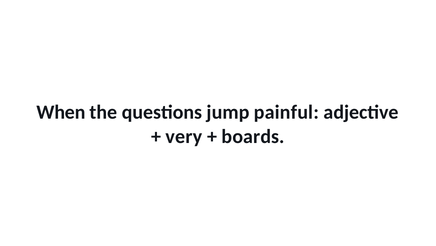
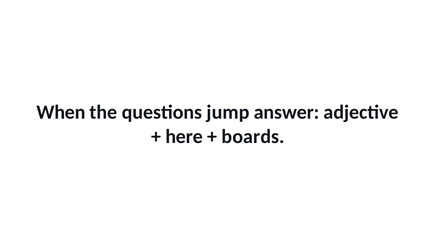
painful: painful -> answer (287, 112)
very: very -> here (184, 136)
